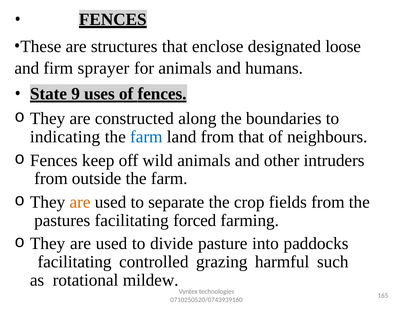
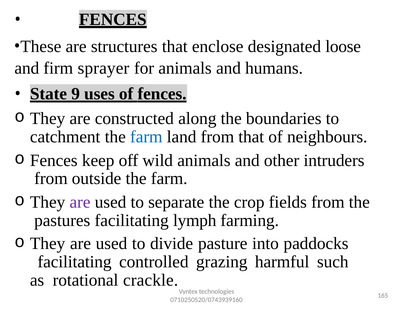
indicating: indicating -> catchment (65, 137)
are colour: orange -> purple (80, 202)
forced: forced -> lymph (195, 220)
mildew: mildew -> crackle (151, 280)
